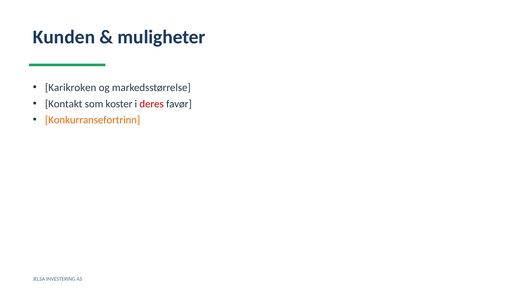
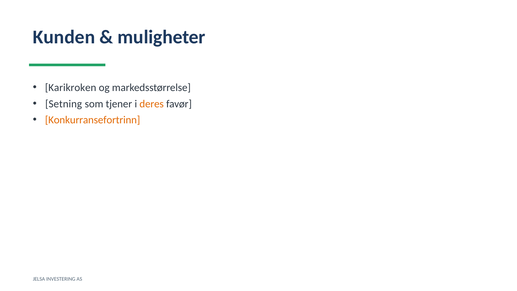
Kontakt: Kontakt -> Setning (64, 104)
koster: koster -> tjener (119, 104)
deres colour: red -> orange (152, 104)
